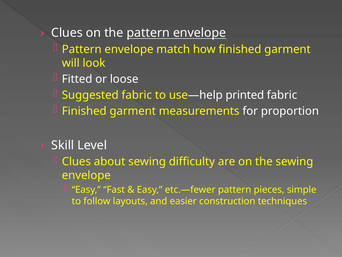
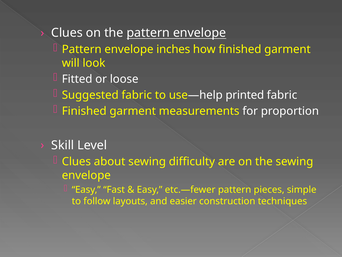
match: match -> inches (173, 49)
